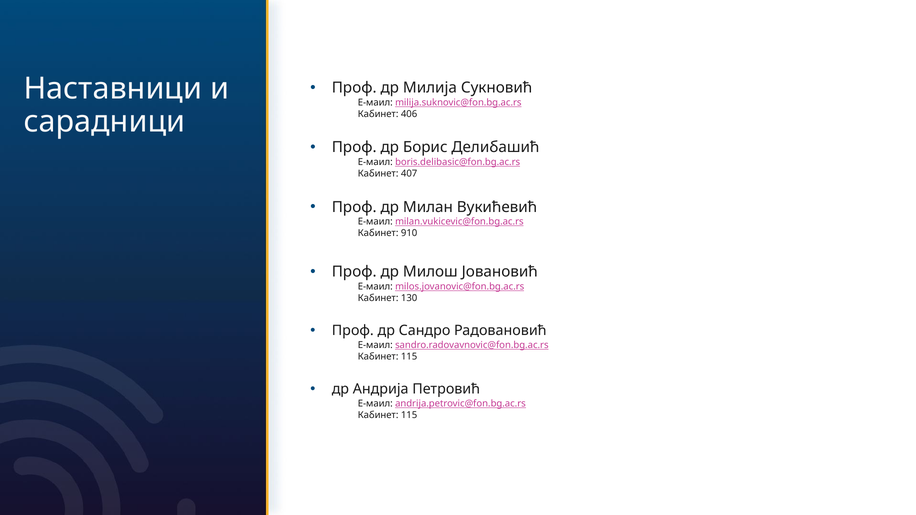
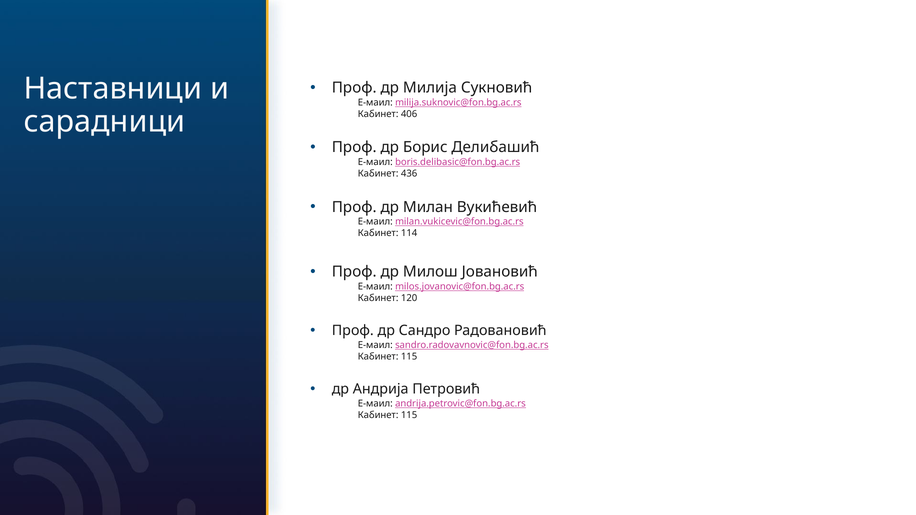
407: 407 -> 436 (409, 174)
910: 910 -> 114 (409, 233)
130: 130 -> 120 (409, 298)
